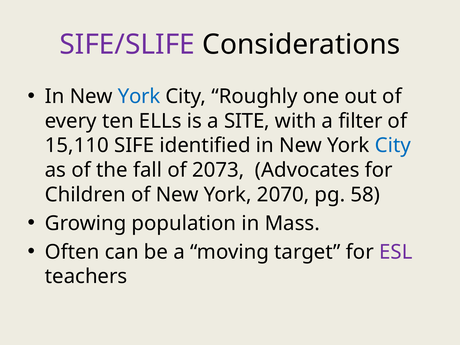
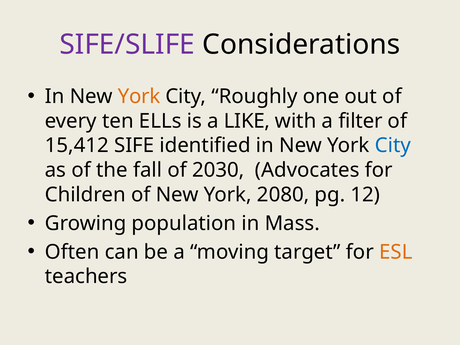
York colour: blue -> orange (139, 96)
SITE: SITE -> LIKE (247, 121)
15,110: 15,110 -> 15,412 (77, 146)
2073: 2073 -> 2030 (218, 170)
2070: 2070 -> 2080 (283, 195)
58: 58 -> 12 (365, 195)
ESL colour: purple -> orange (396, 252)
